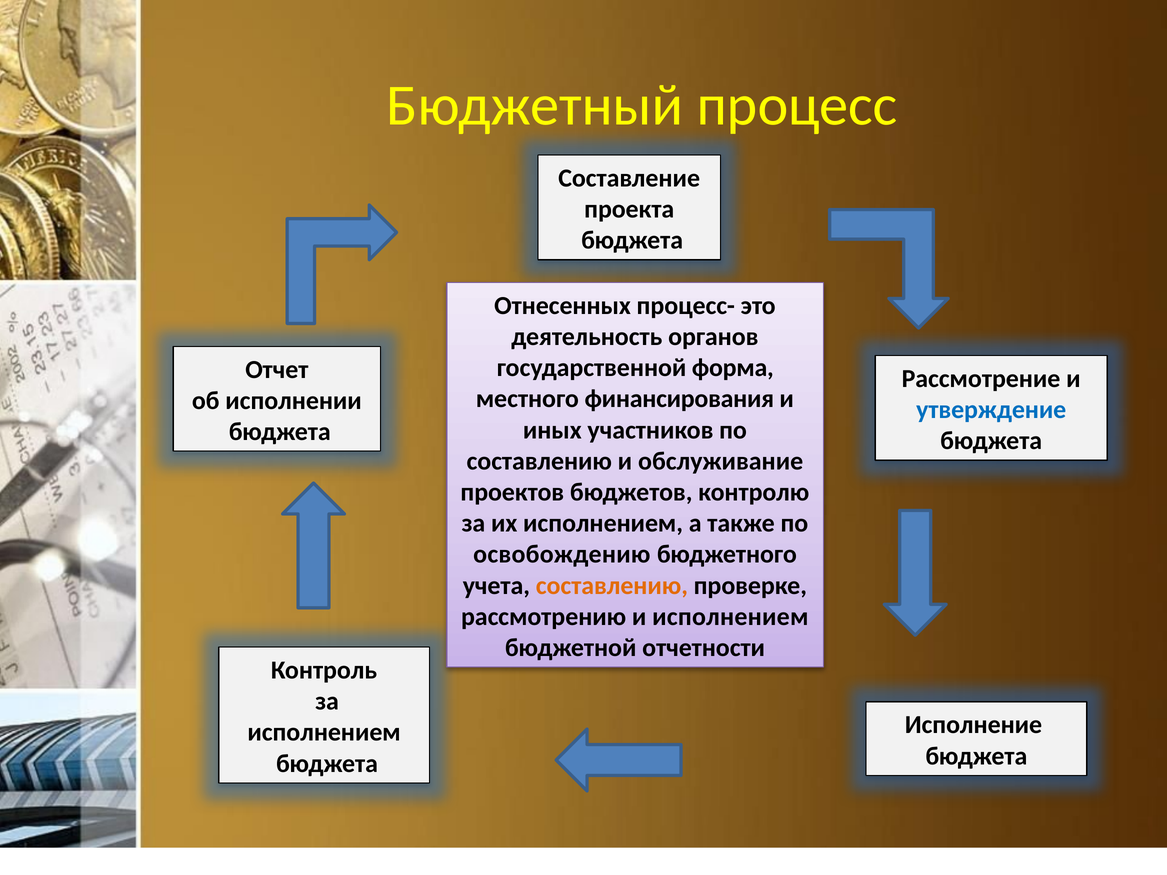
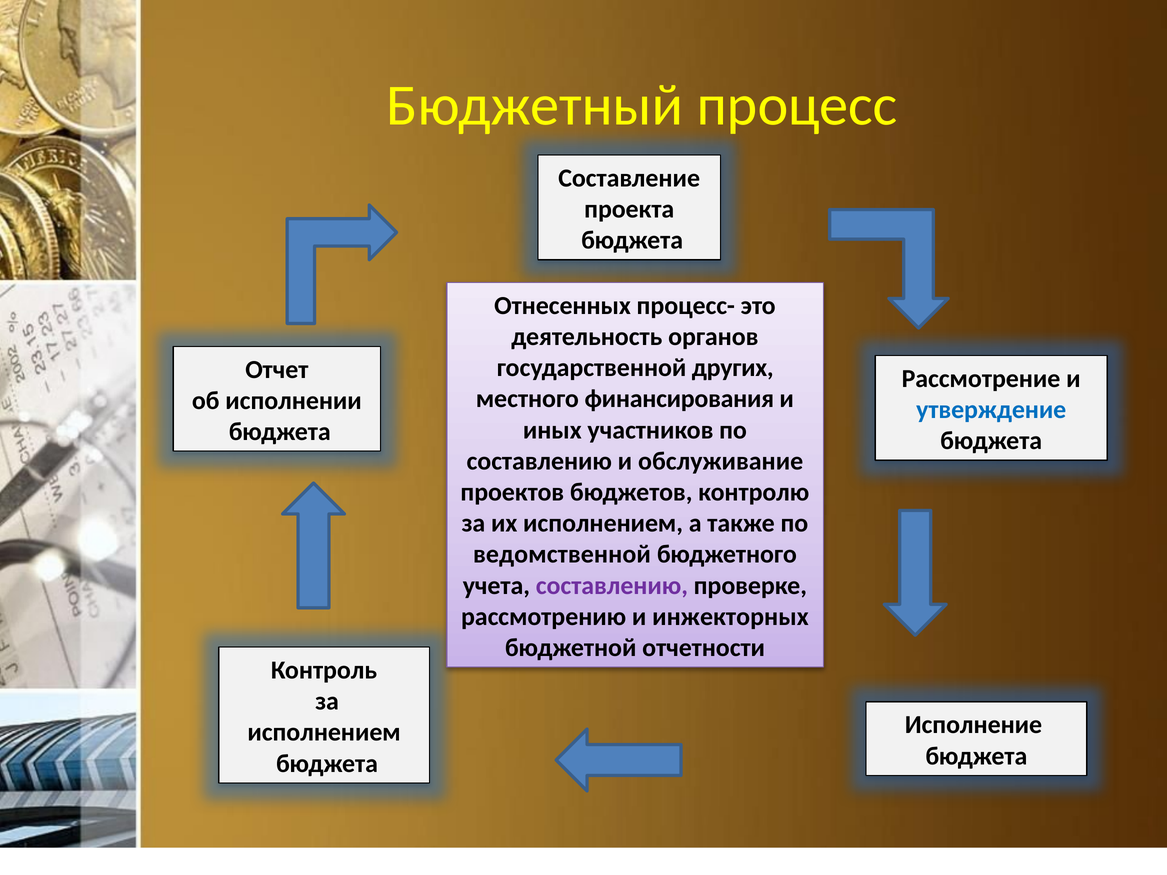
форма: форма -> других (733, 368)
освобождению: освобождению -> ведомственной (562, 555)
составлению colour: orange -> purple (612, 586)
и исполнением: исполнением -> инжекторных (730, 617)
